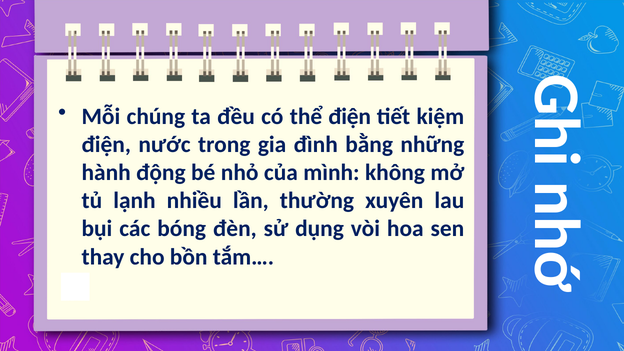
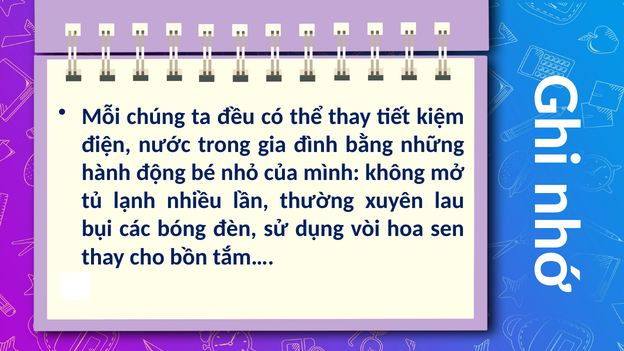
thể điện: điện -> thay (350, 116)
